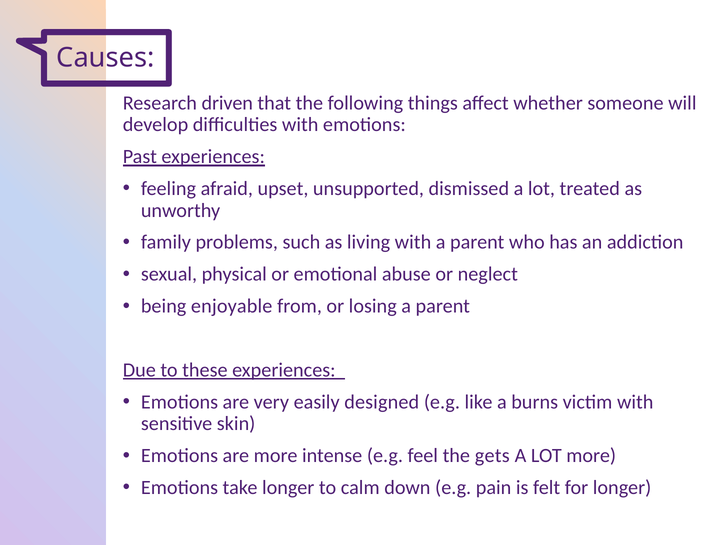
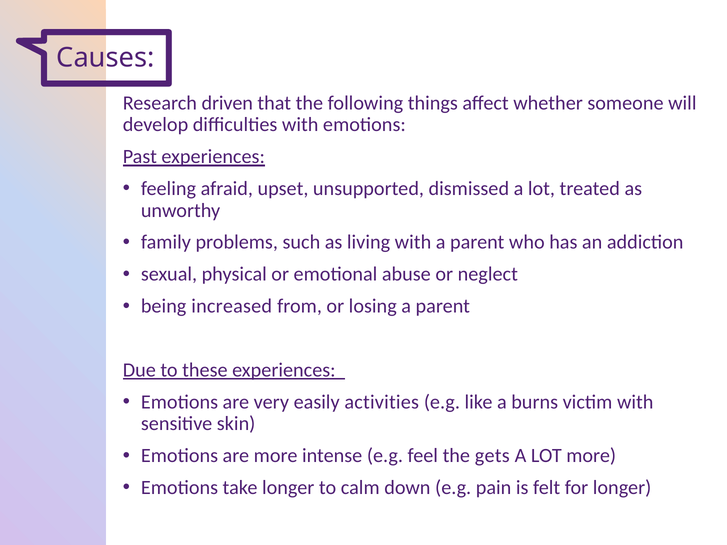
enjoyable: enjoyable -> increased (232, 306)
designed: designed -> activities (382, 402)
